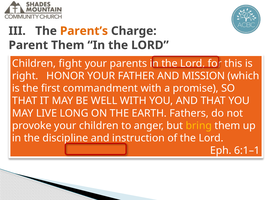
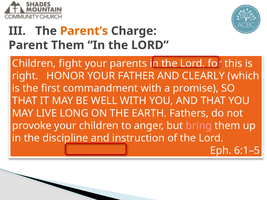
MISSION: MISSION -> CLEARLY (203, 76)
bring colour: yellow -> pink (199, 126)
6:1–1: 6:1–1 -> 6:1–5 (247, 151)
